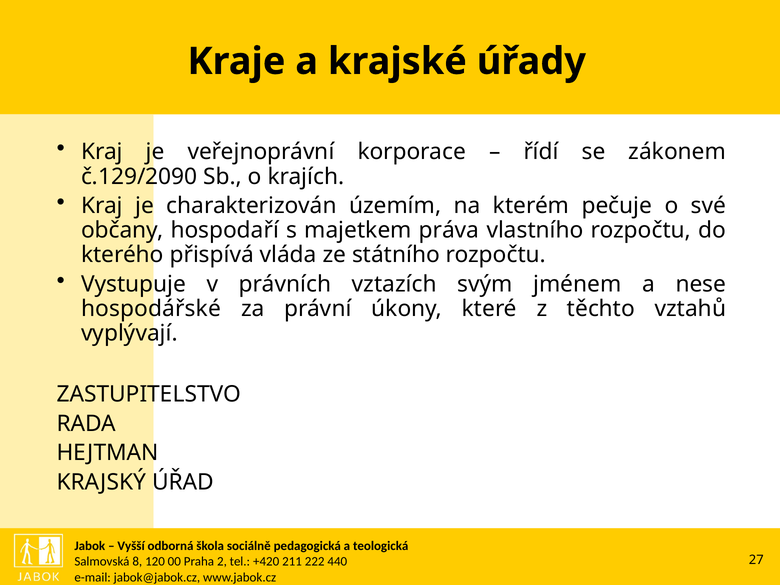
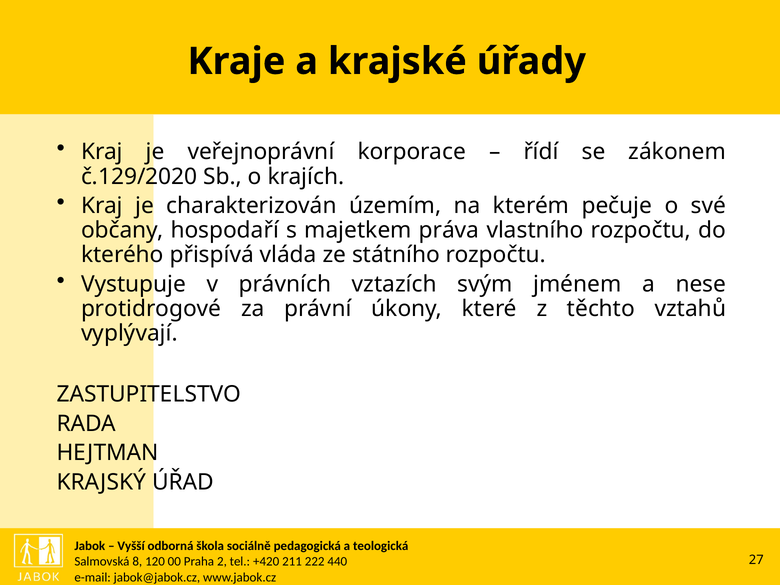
č.129/2090: č.129/2090 -> č.129/2020 (139, 176)
hospodářské: hospodářské -> protidrogové (151, 309)
